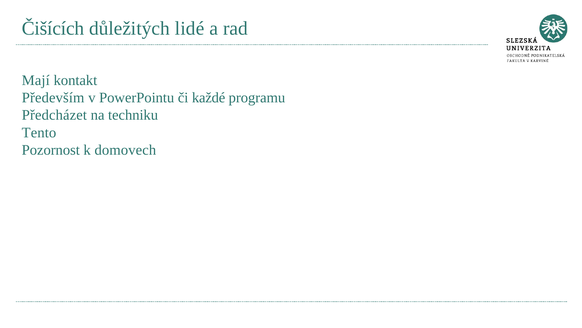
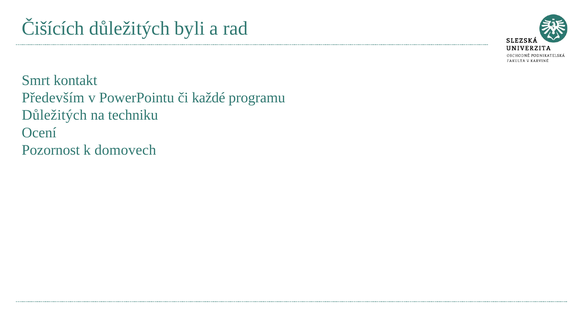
lidé: lidé -> byli (190, 28)
Mají: Mají -> Smrt (36, 80)
Předcházet: Předcházet -> Důležitých (54, 115)
Tento: Tento -> Ocení (39, 132)
